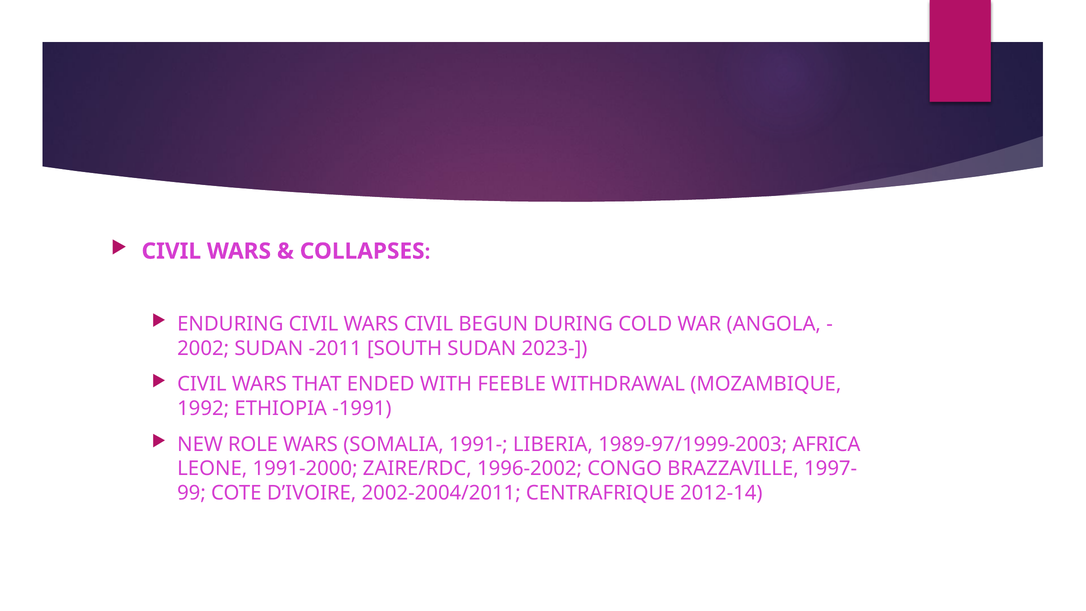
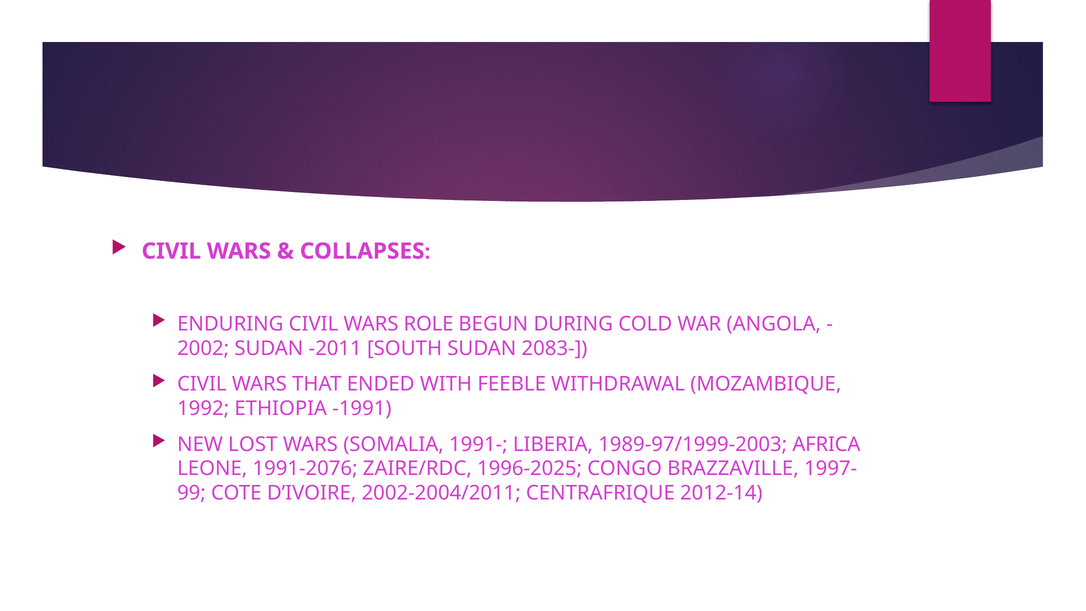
WARS CIVIL: CIVIL -> ROLE (429, 324)
2023-: 2023- -> 2083- (555, 348)
ROLE: ROLE -> LOST (253, 444)
1991-2000: 1991-2000 -> 1991-2076 (305, 469)
1996-2002: 1996-2002 -> 1996-2025 (530, 469)
